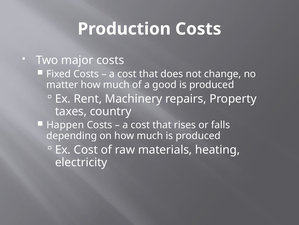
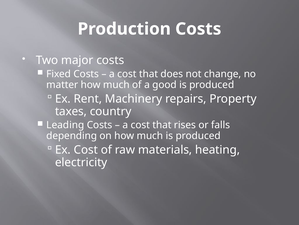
Happen: Happen -> Leading (65, 125)
